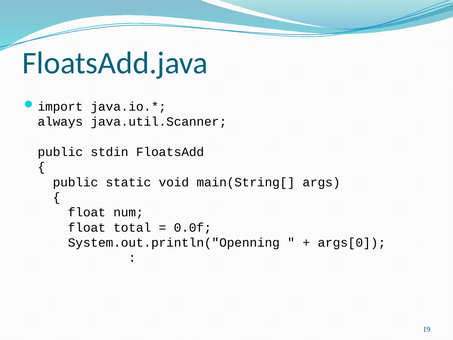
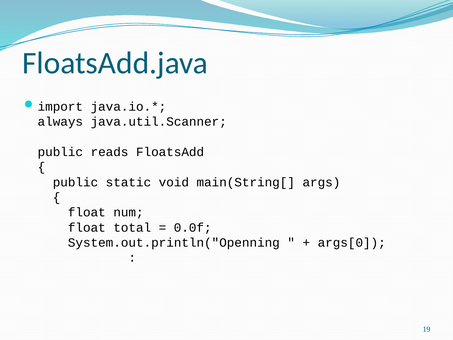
stdin: stdin -> reads (110, 152)
